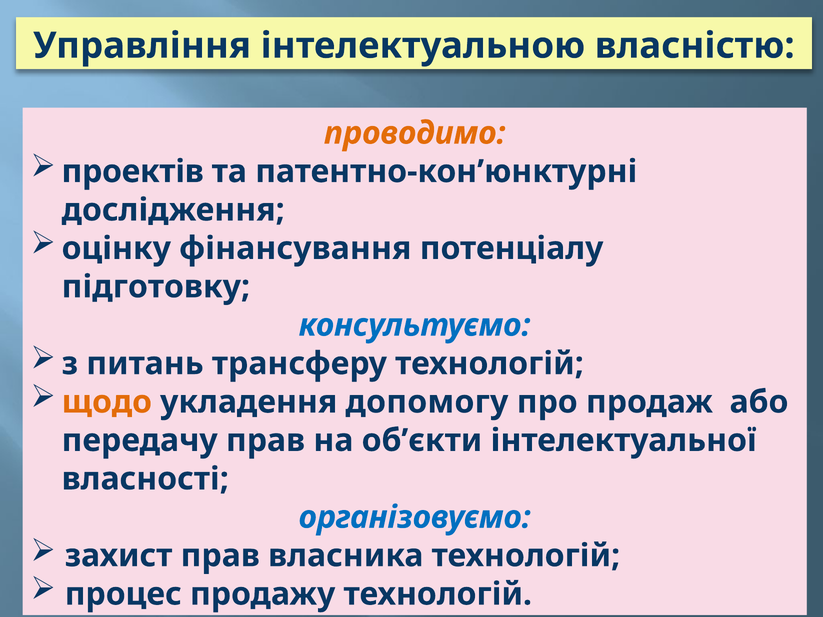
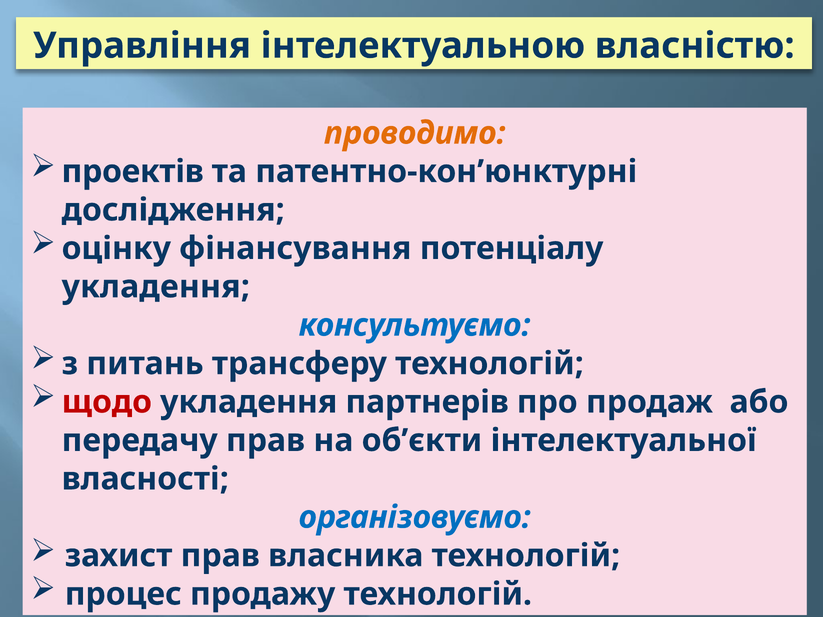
підготовку: підготовку -> укладення (156, 287)
щодо colour: orange -> red (107, 402)
допомогу: допомогу -> партнерів (427, 402)
